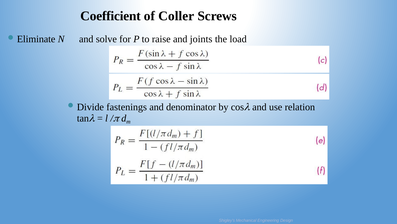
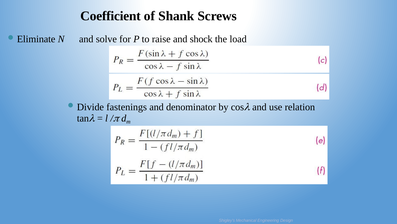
Coller: Coller -> Shank (176, 16)
joints: joints -> shock (201, 39)
